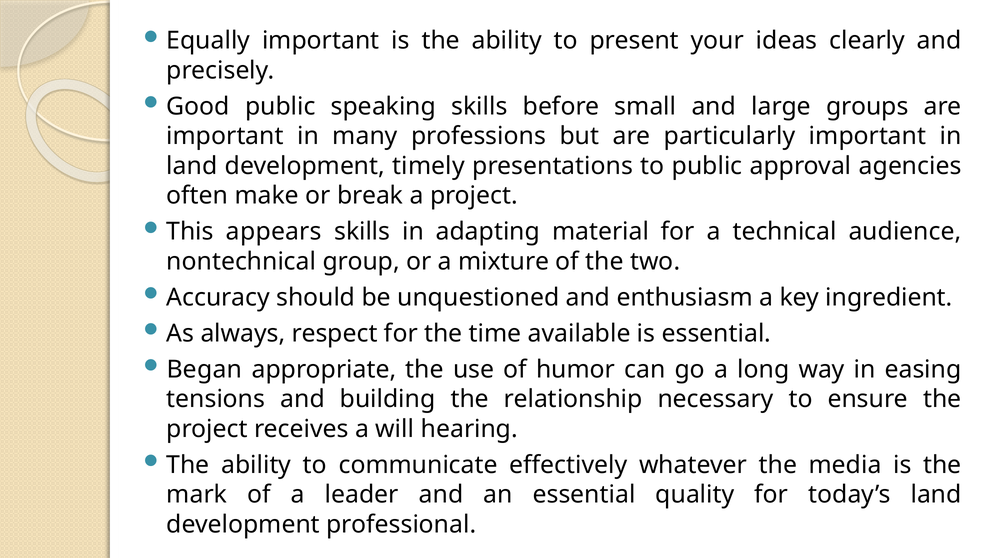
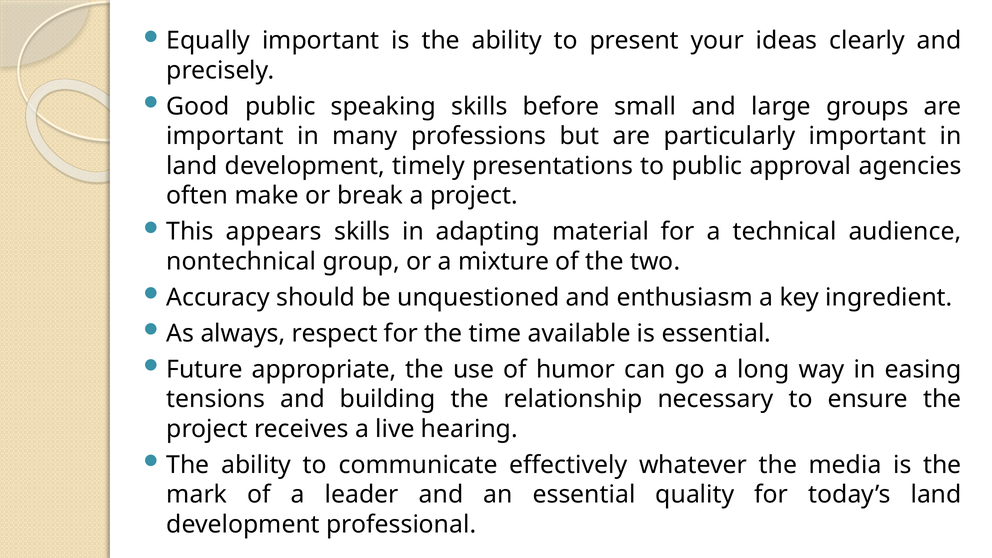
Began: Began -> Future (205, 369)
will: will -> live (395, 429)
